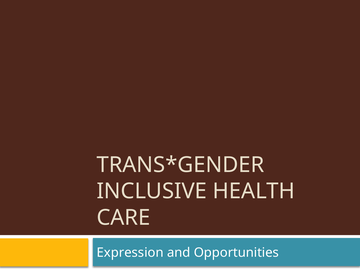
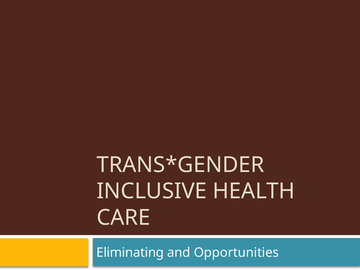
Expression: Expression -> Eliminating (130, 253)
